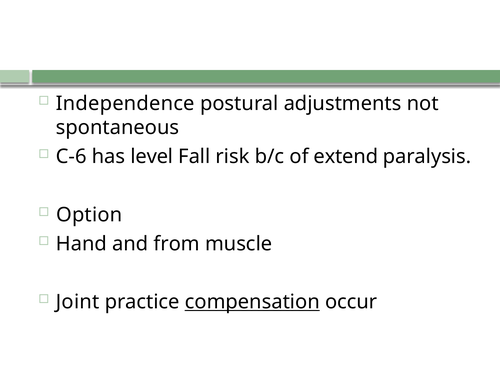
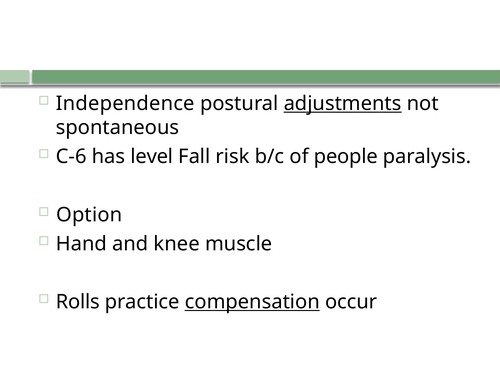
adjustments underline: none -> present (343, 103)
extend: extend -> people (346, 157)
from: from -> knee (177, 244)
Joint: Joint -> Rolls (78, 302)
